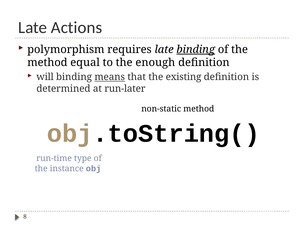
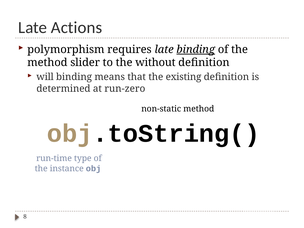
equal: equal -> slider (85, 63)
enough: enough -> without (155, 63)
means underline: present -> none (110, 77)
run-later: run-later -> run-zero (125, 89)
